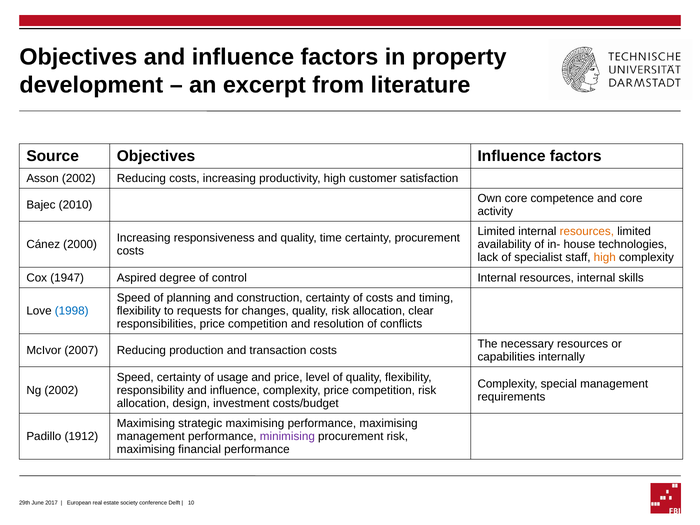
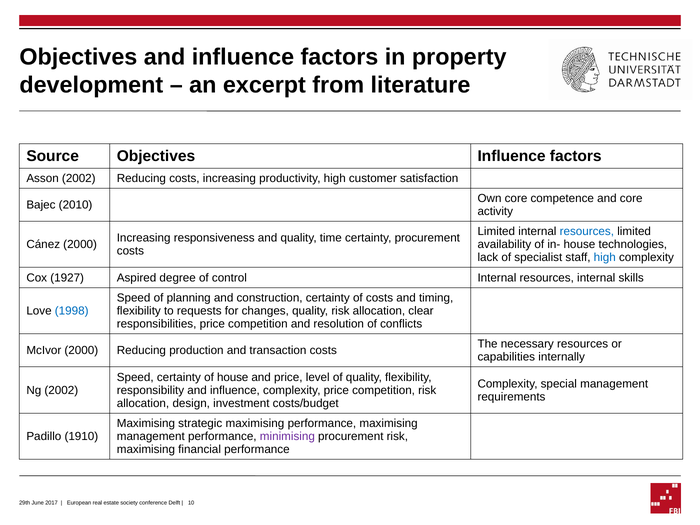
resources colour: orange -> blue (587, 231)
high colour: orange -> blue (605, 258)
1947: 1947 -> 1927 (67, 278)
McIvor 2007: 2007 -> 2000 (81, 351)
of usage: usage -> house (233, 377)
1912: 1912 -> 1910 (81, 436)
